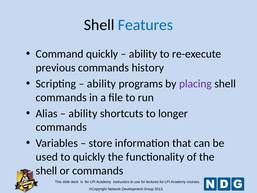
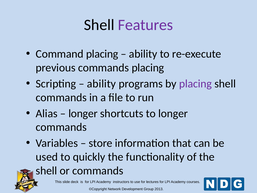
Features colour: blue -> purple (145, 25)
Command quickly: quickly -> placing (102, 54)
commands history: history -> placing (148, 68)
ability: ability -> longer (83, 113)
